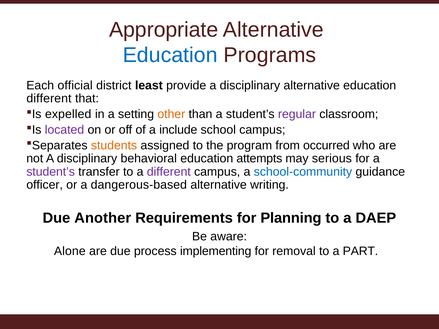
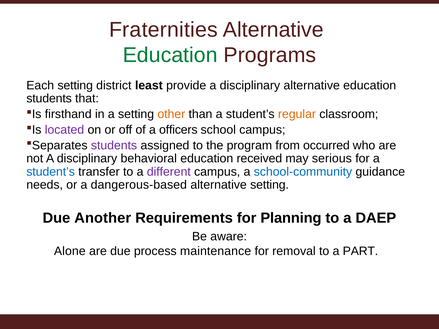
Appropriate: Appropriate -> Fraternities (164, 30)
Education colour: blue -> green (170, 55)
Each official: official -> setting (75, 86)
different: different -> students (49, 99)
expelled: expelled -> firsthand (68, 114)
regular colour: purple -> orange (297, 114)
include: include -> officers (178, 130)
students colour: orange -> purple (114, 146)
attempts: attempts -> received (259, 159)
student’s colour: purple -> blue (51, 172)
officer: officer -> needs (45, 185)
alternative writing: writing -> setting (270, 185)
implementing: implementing -> maintenance (216, 251)
